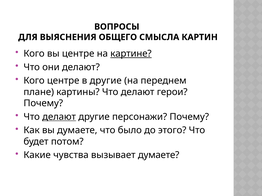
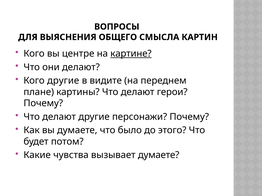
Кого центре: центре -> другие (63, 81)
в другие: другие -> видите (106, 81)
делают underline: present -> none (59, 117)
